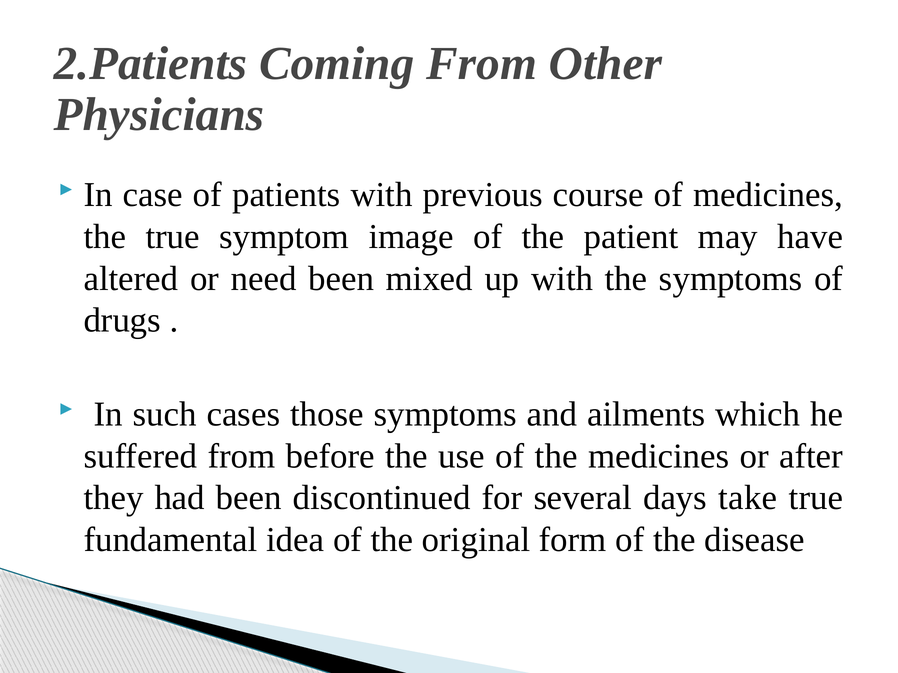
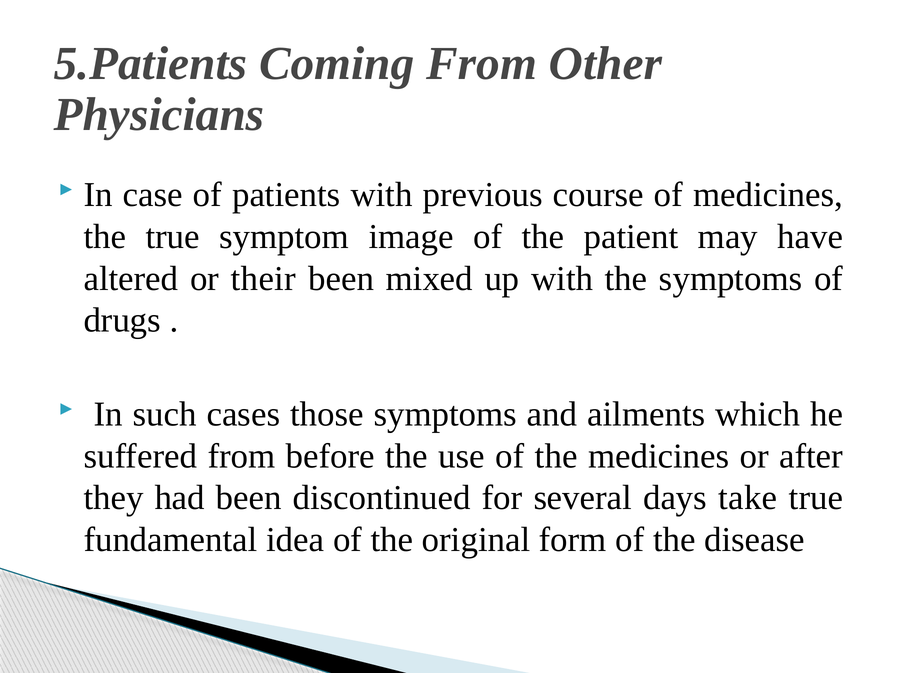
2.Patients: 2.Patients -> 5.Patients (150, 64)
need: need -> their (263, 279)
